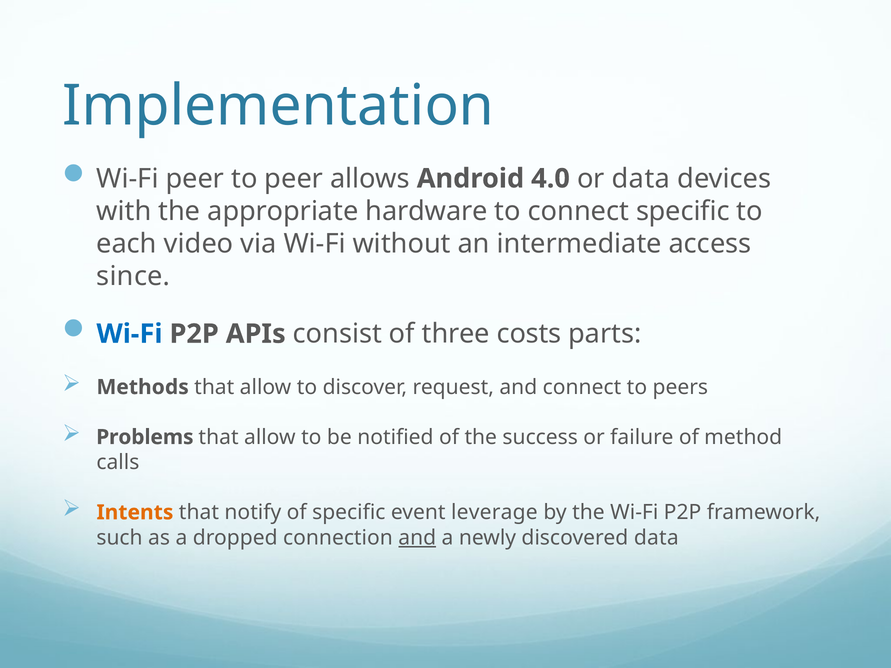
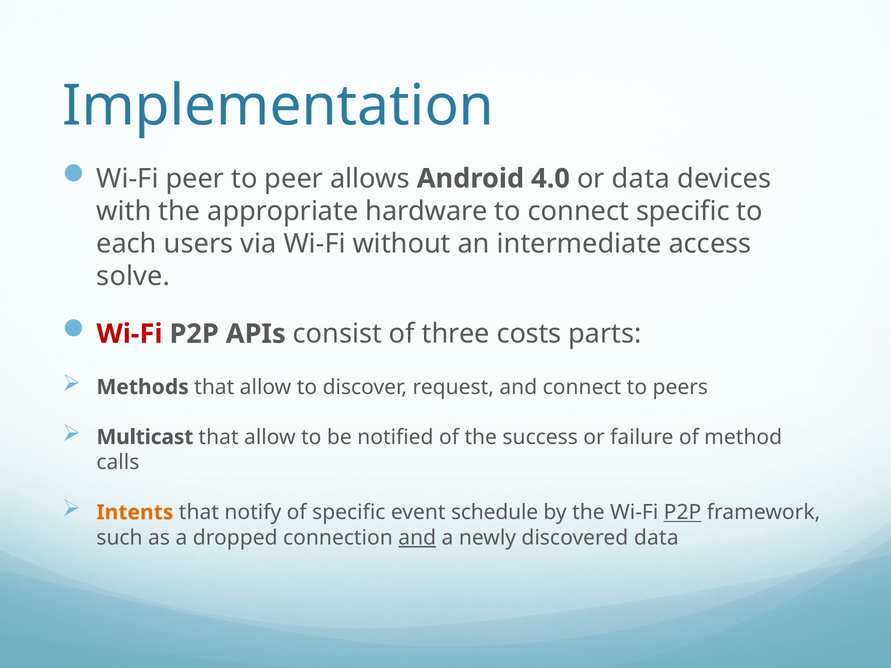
video: video -> users (199, 244)
since: since -> solve (133, 277)
Wi-Fi colour: blue -> red (129, 334)
Problems: Problems -> Multicast (145, 437)
leverage: leverage -> schedule (495, 513)
P2P underline: none -> present (683, 513)
